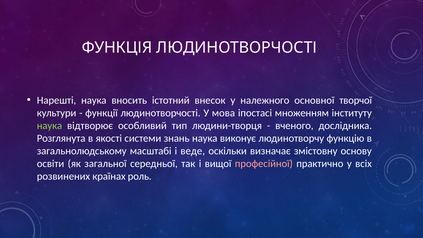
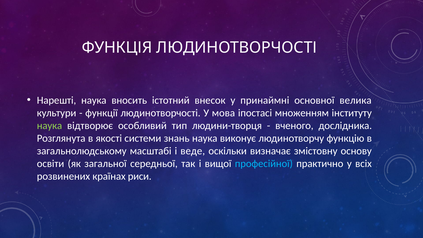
належного: належного -> принаймні (265, 100)
творчої: творчої -> велика (356, 100)
професійної colour: pink -> light blue (264, 164)
роль: роль -> риси (140, 176)
